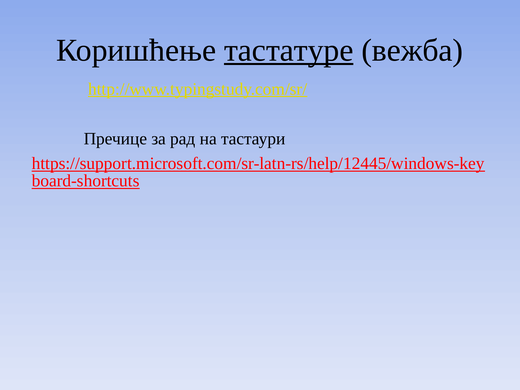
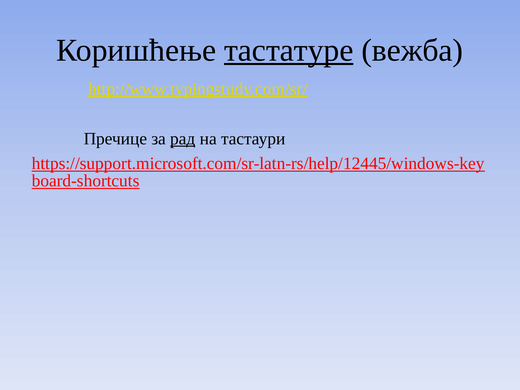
рад underline: none -> present (183, 139)
